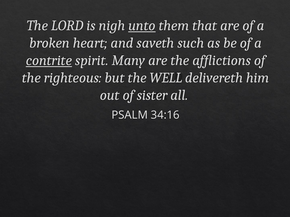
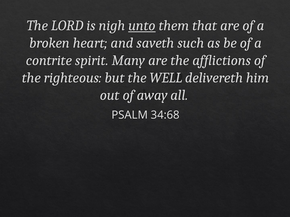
contrite underline: present -> none (49, 60)
sister: sister -> away (152, 95)
34:16: 34:16 -> 34:68 (165, 115)
